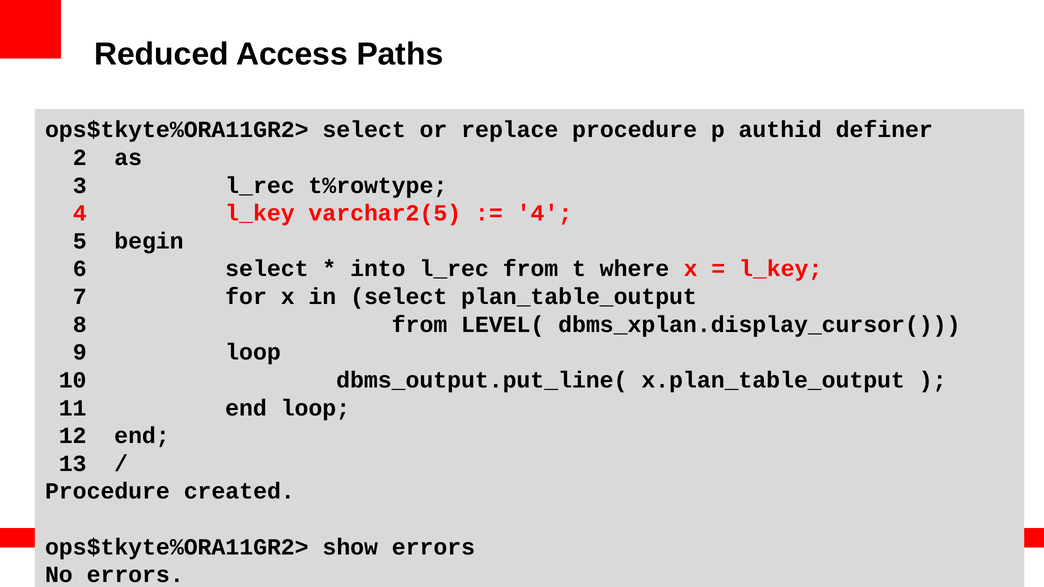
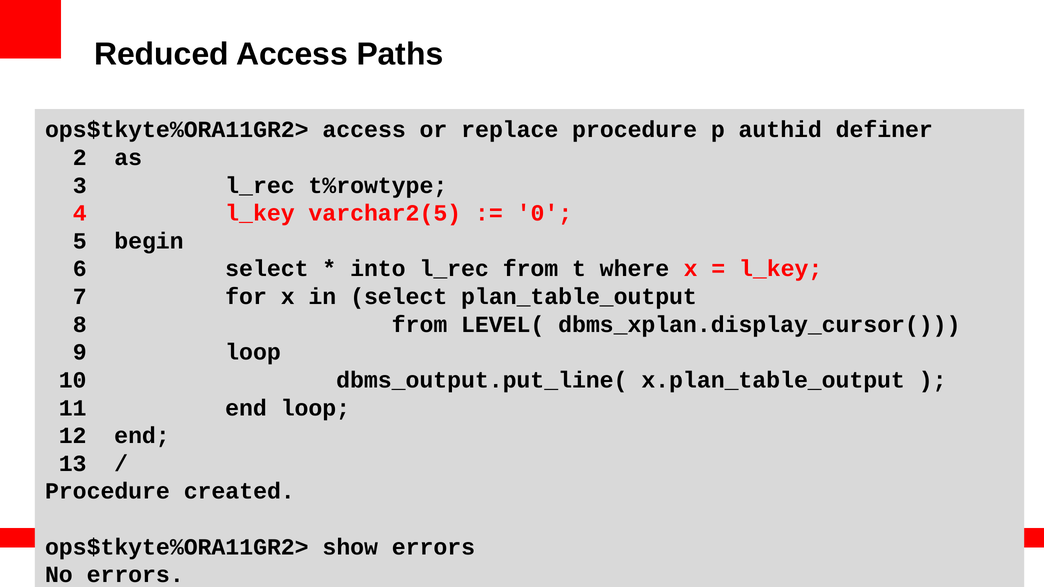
ops$tkyte%ORA11GR2> select: select -> access (364, 130)
4: 4 -> 0 (544, 213)
